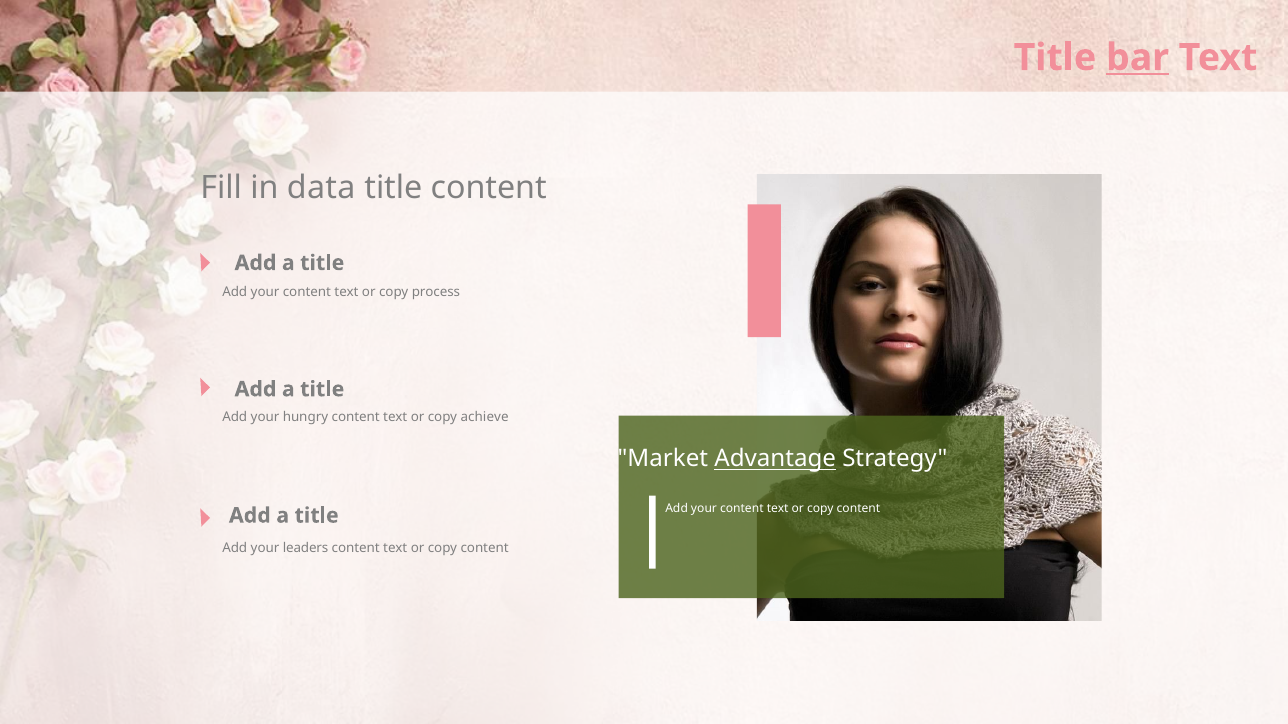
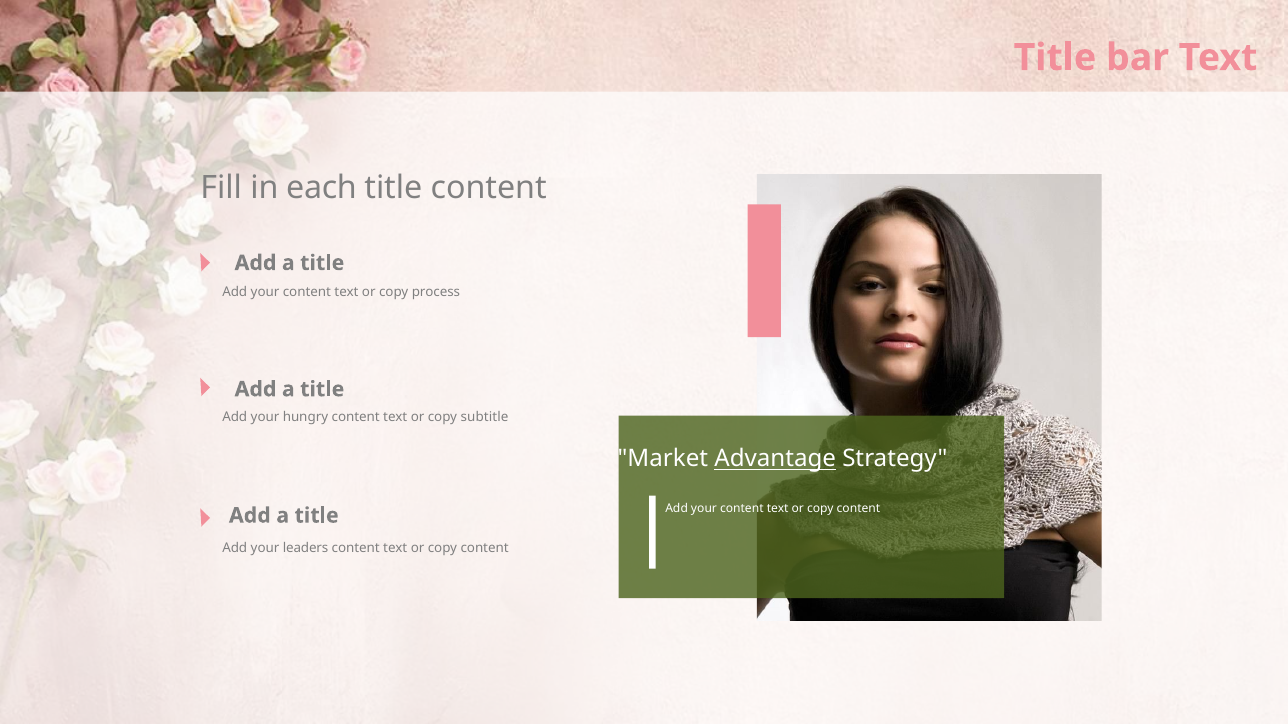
bar underline: present -> none (1138, 58)
data: data -> each (322, 188)
achieve: achieve -> subtitle (485, 418)
